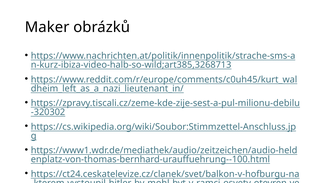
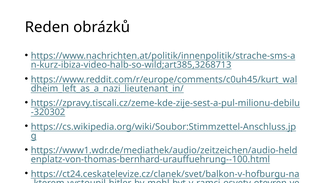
Maker: Maker -> Reden (47, 27)
